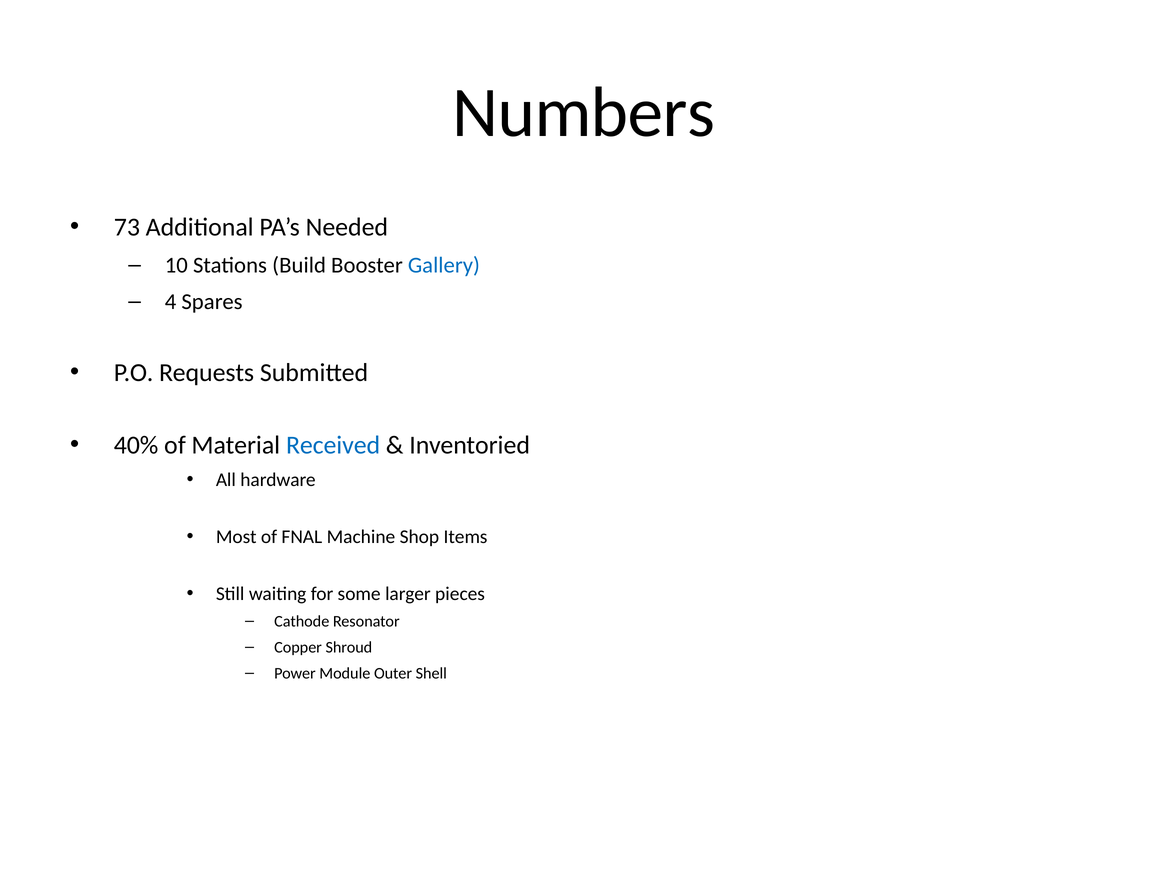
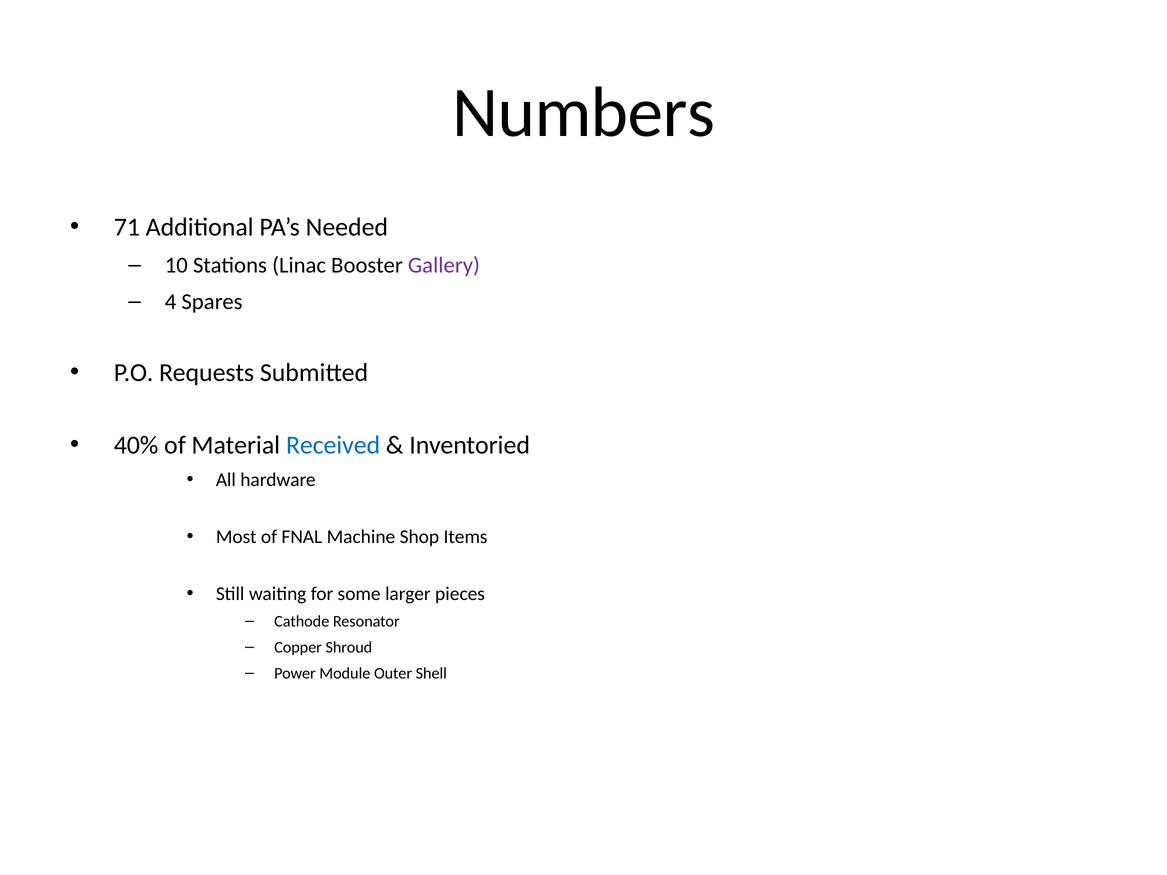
73: 73 -> 71 (127, 227)
Build: Build -> Linac (299, 265)
Gallery colour: blue -> purple (444, 265)
